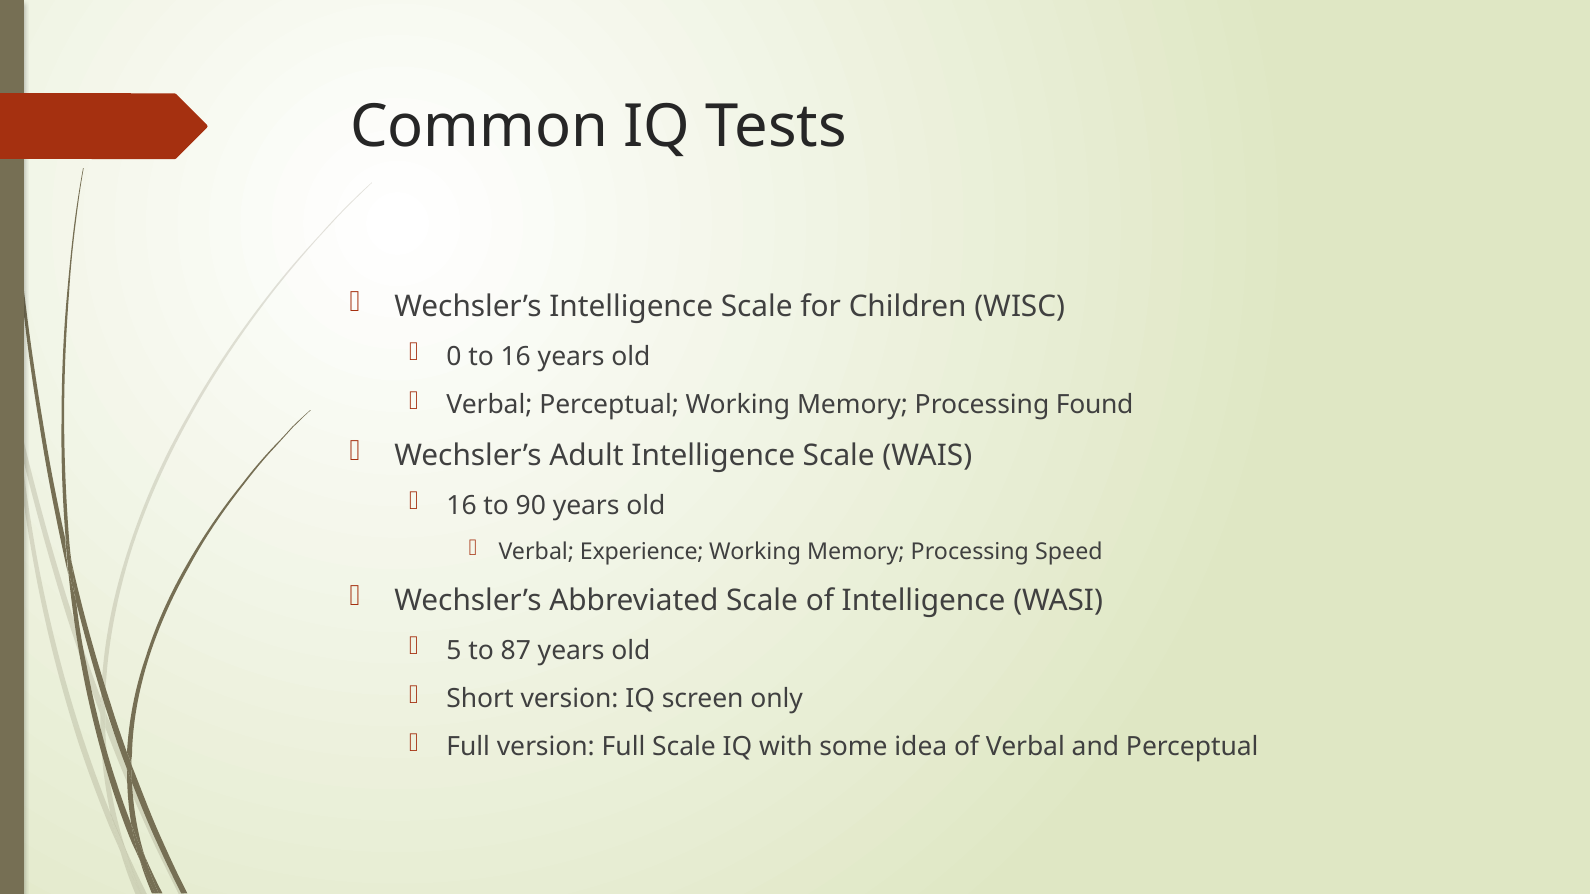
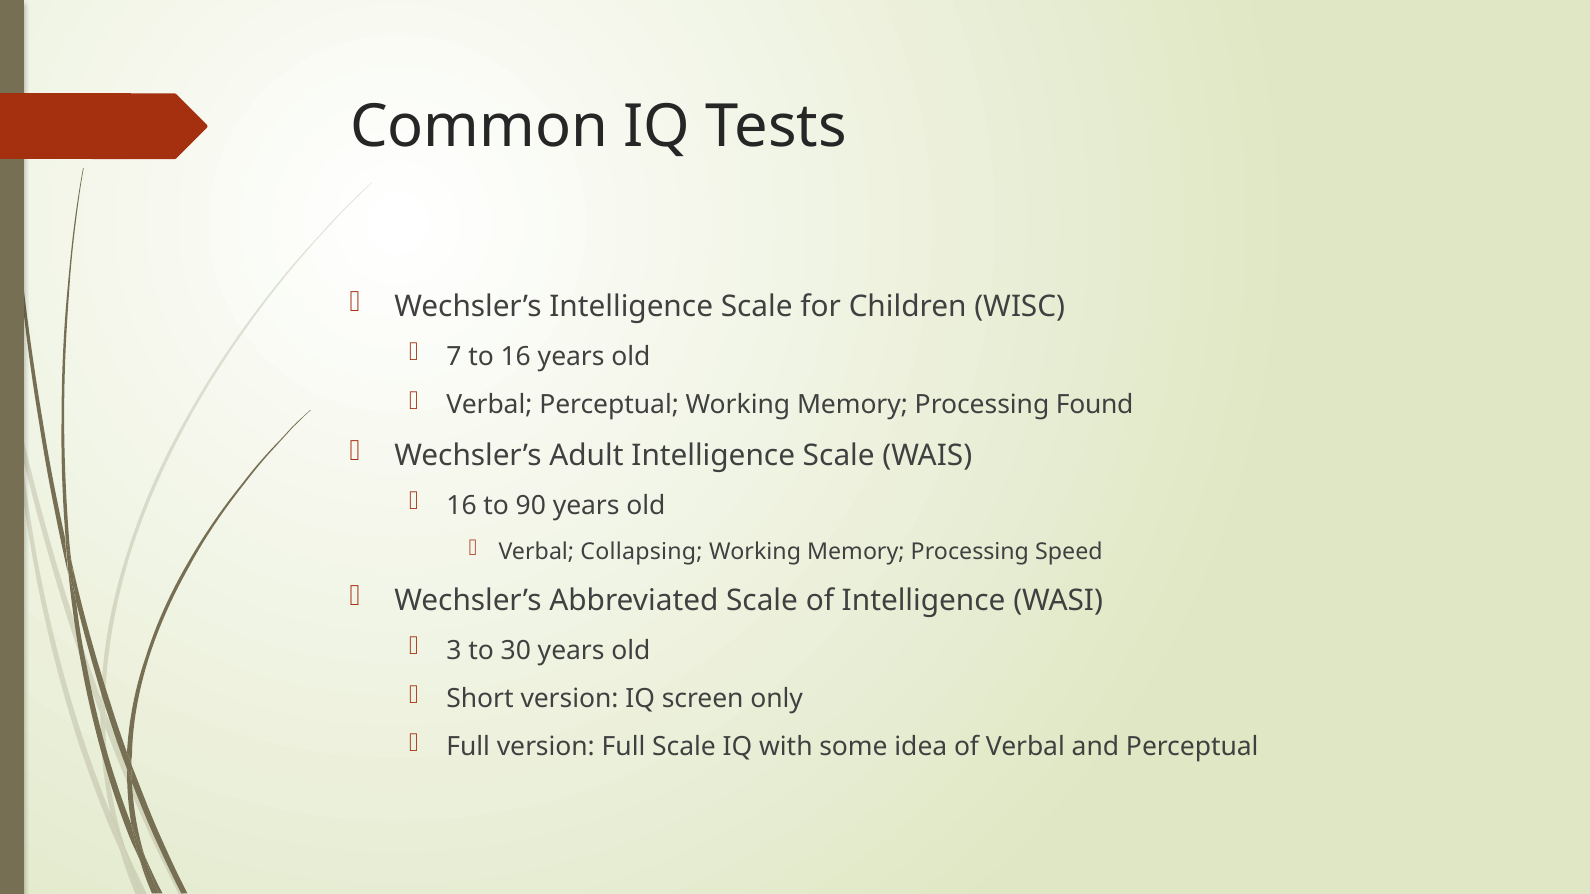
0: 0 -> 7 (454, 357)
Experience: Experience -> Collapsing (642, 552)
5: 5 -> 3 (454, 651)
87: 87 -> 30 (516, 651)
